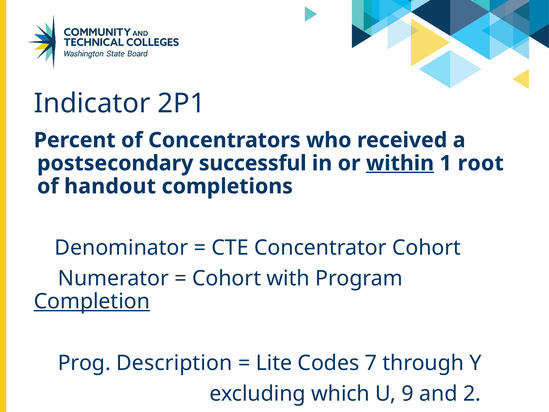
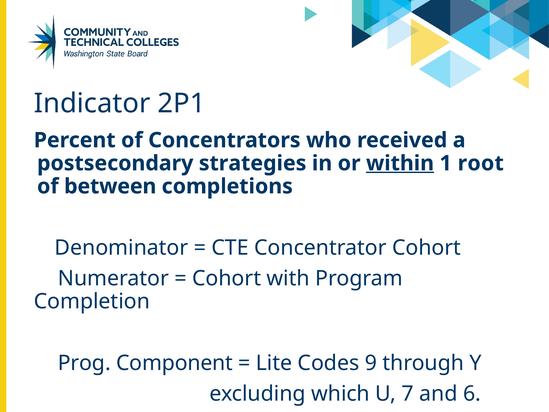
successful: successful -> strategies (253, 163)
handout: handout -> between (110, 186)
Completion underline: present -> none (92, 301)
Description: Description -> Component (174, 363)
7: 7 -> 9 (371, 363)
9: 9 -> 7 (408, 393)
2: 2 -> 6 (472, 393)
